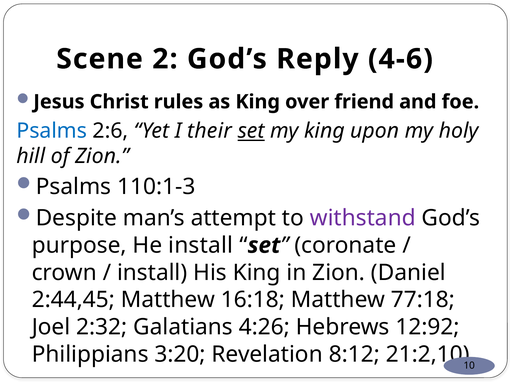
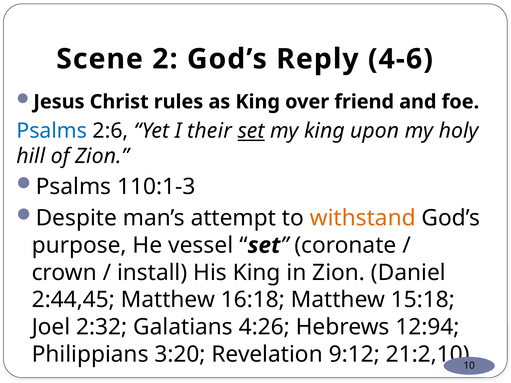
withstand colour: purple -> orange (363, 218)
He install: install -> vessel (201, 245)
77:18: 77:18 -> 15:18 (423, 300)
12:92: 12:92 -> 12:94 (427, 327)
8:12: 8:12 -> 9:12 (354, 355)
